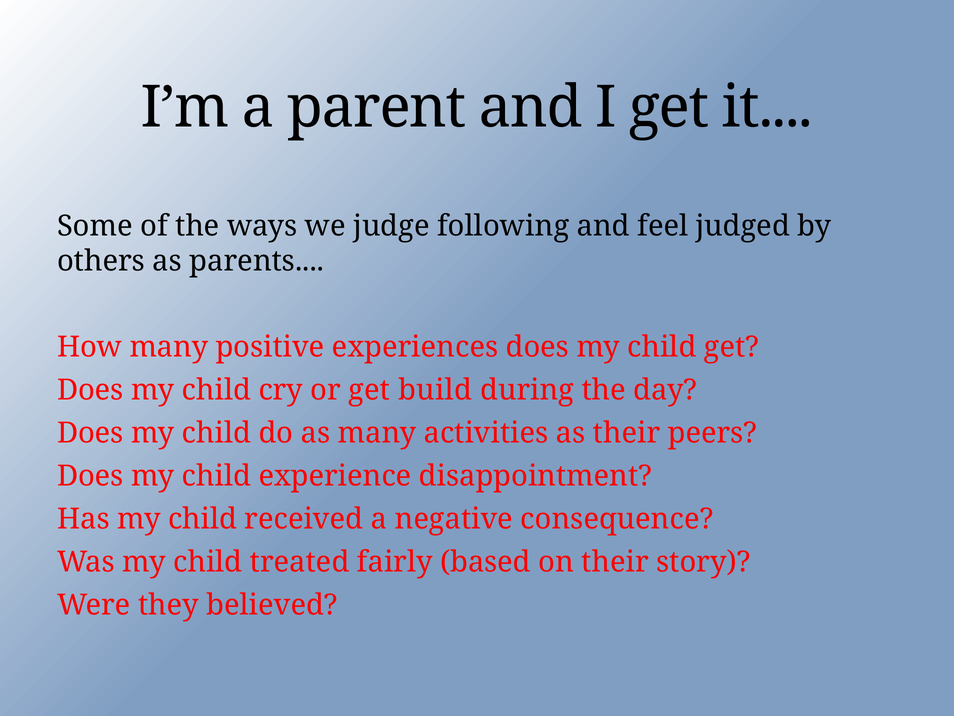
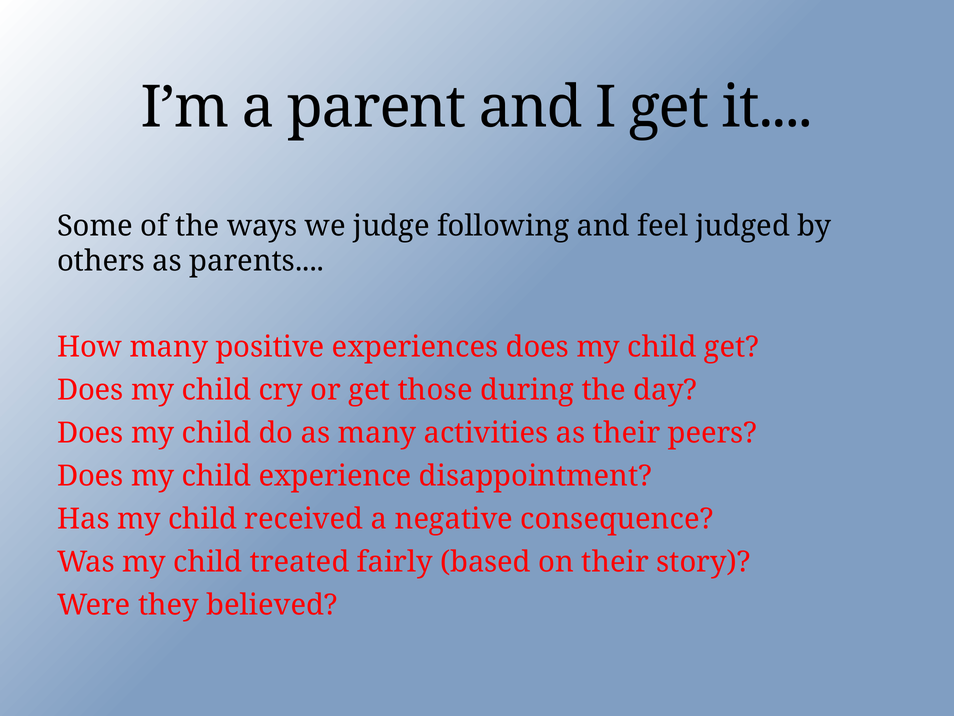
build: build -> those (435, 390)
